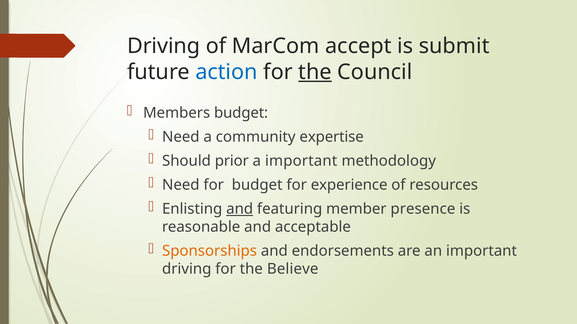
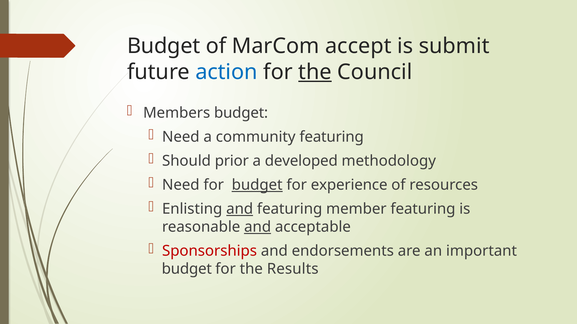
Driving: Driving -> Budget (164, 46)
community expertise: expertise -> featuring (332, 137)
a important: important -> developed (301, 161)
budget underline: none -> present (257, 185)
member presence: presence -> featuring (423, 209)
and underline: none -> present (258, 227)
Sponsorships colour: orange -> red (210, 251)
driving: driving -> budget (187, 269)
Believe: Believe -> Results (293, 269)
